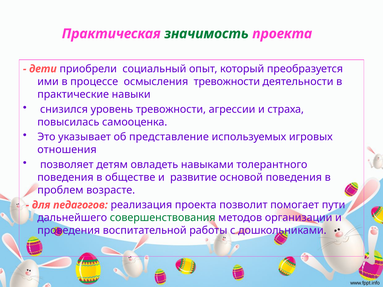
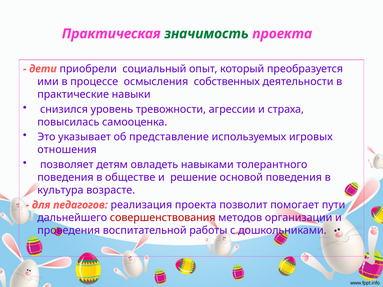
осмысления тревожности: тревожности -> собственных (227, 82)
развитие: развитие -> решение (193, 177)
проблем: проблем -> культура (60, 190)
совершенствования colour: green -> red (163, 218)
